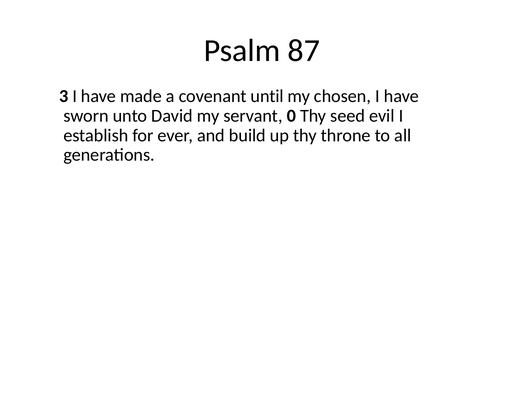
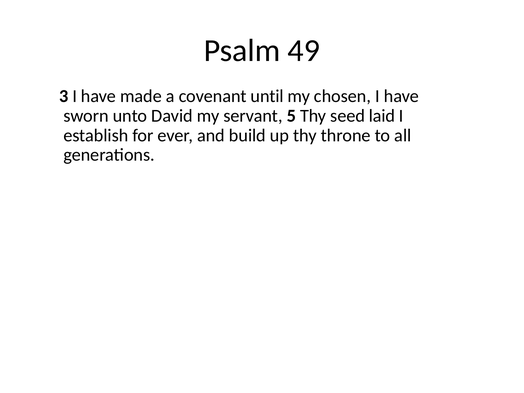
87: 87 -> 49 (304, 51)
0: 0 -> 5 (291, 116)
evil: evil -> laid (382, 116)
